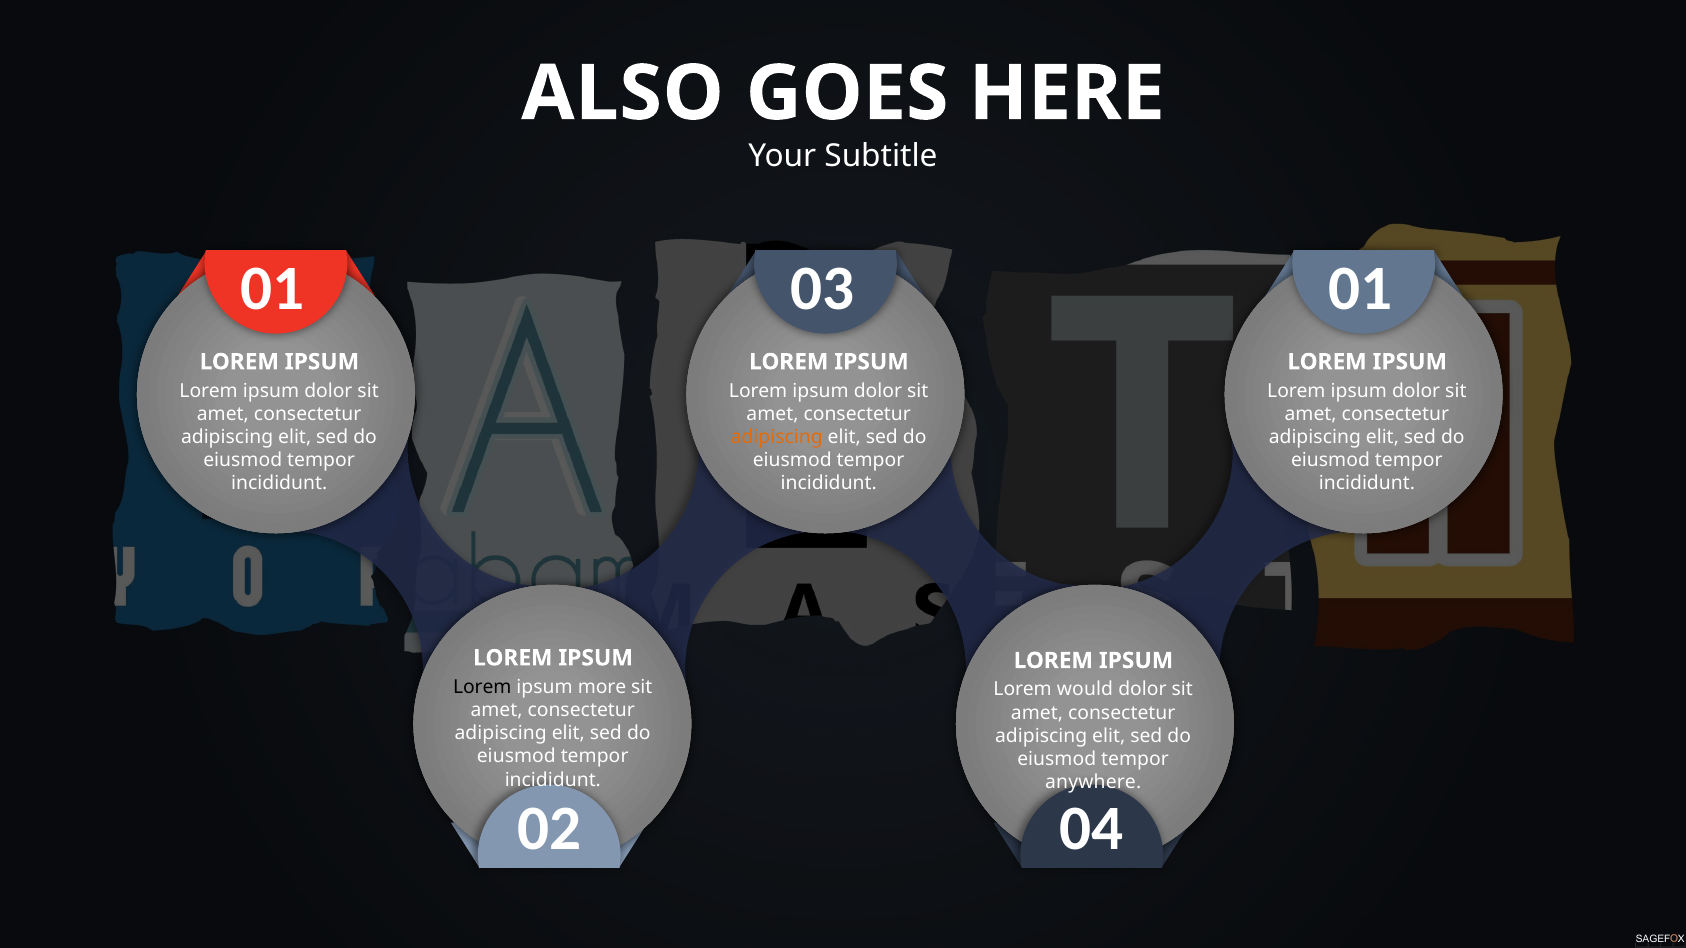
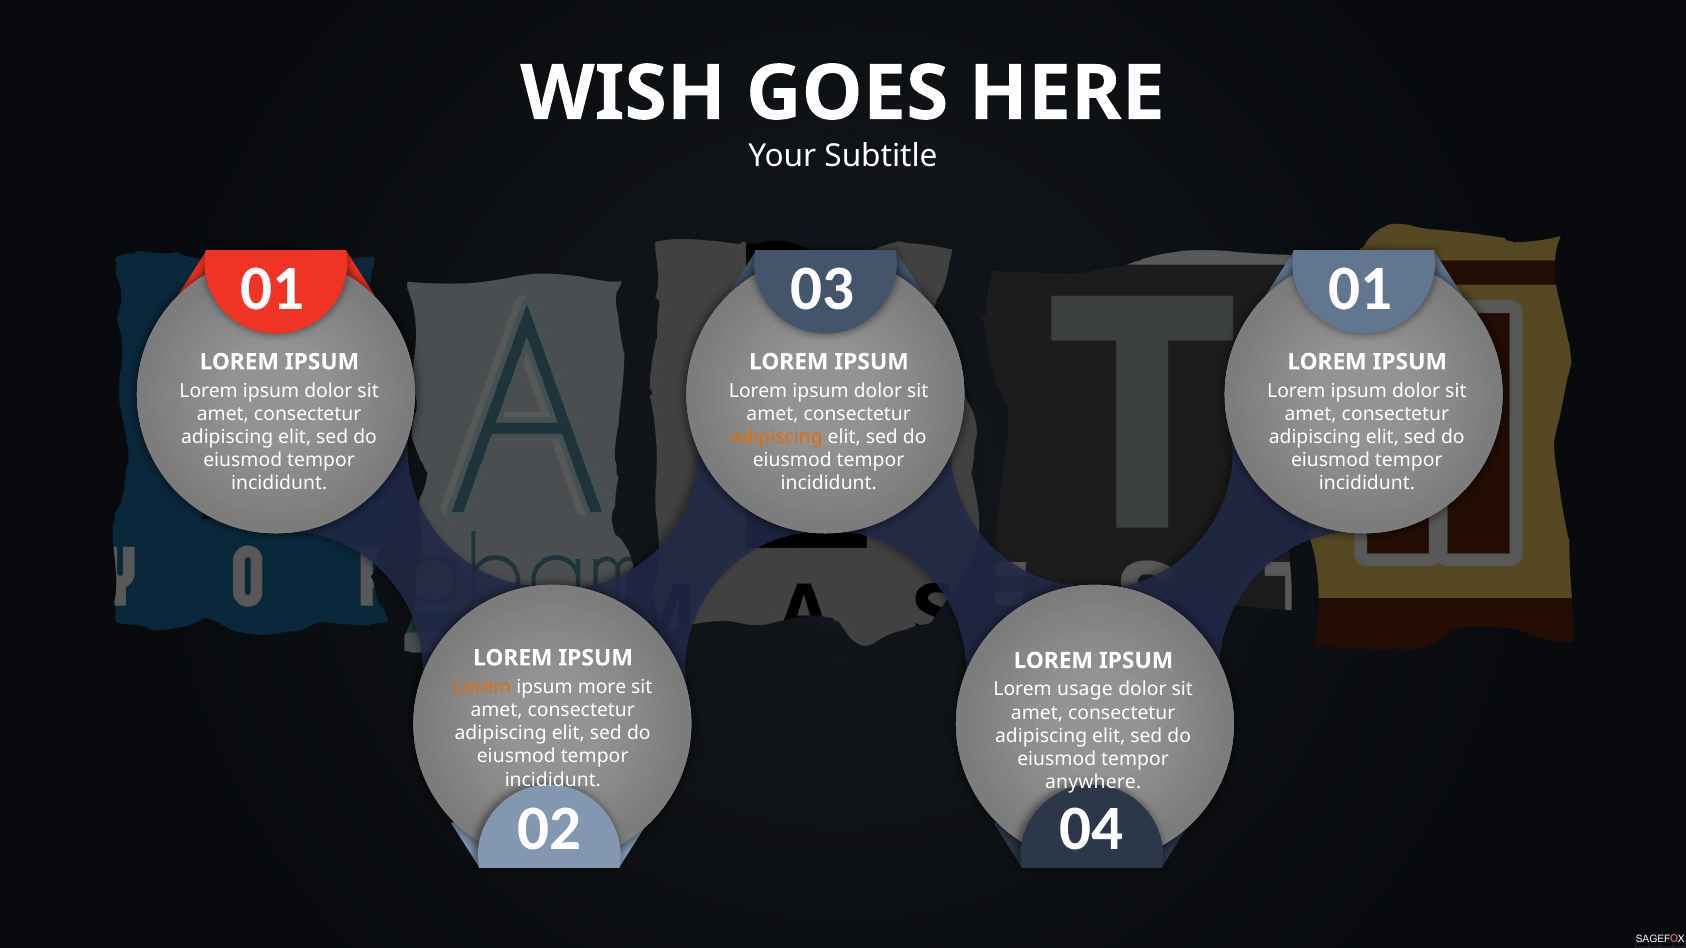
ALSO: ALSO -> WISH (623, 94)
Lorem colour: black -> orange (482, 687)
would: would -> usage (1085, 690)
